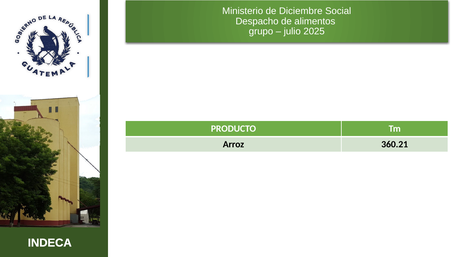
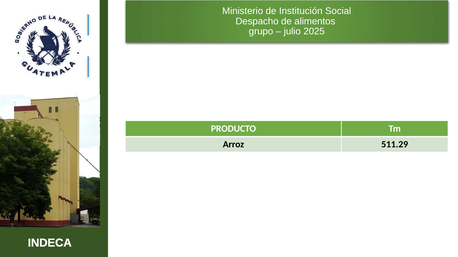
Diciembre: Diciembre -> Institución (301, 11)
360.21: 360.21 -> 511.29 (395, 145)
